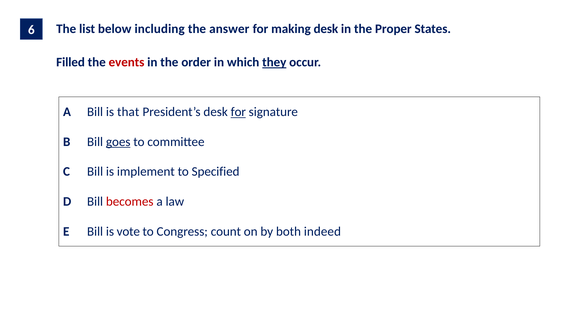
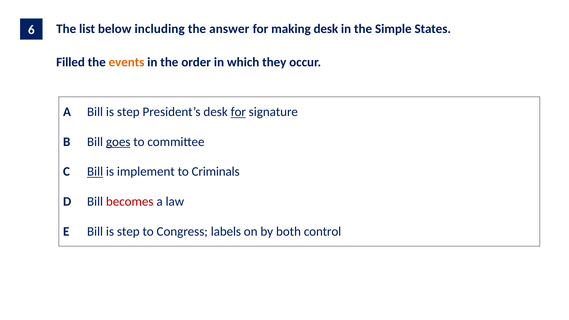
Proper: Proper -> Simple (393, 29)
events colour: red -> orange (126, 62)
they underline: present -> none (274, 62)
A Bill is that: that -> step (128, 112)
Bill underline: none -> present (95, 172)
Specified: Specified -> Criminals (216, 172)
E Bill is vote: vote -> step (128, 231)
count: count -> labels (226, 231)
indeed: indeed -> control (323, 231)
